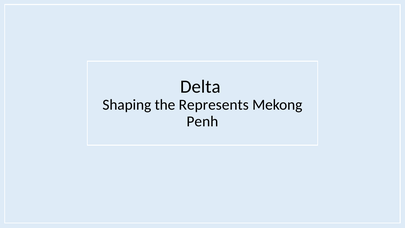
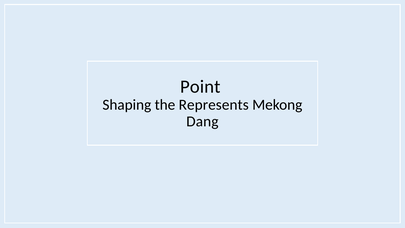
Delta: Delta -> Point (200, 87)
Penh: Penh -> Dang (202, 121)
